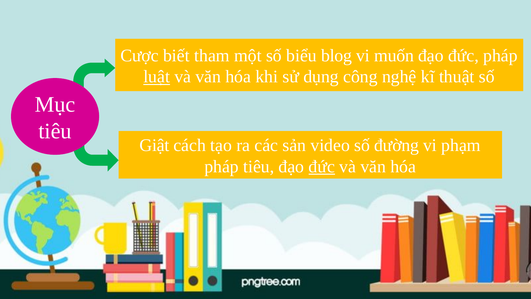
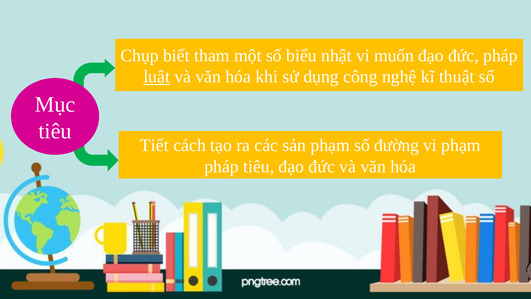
Cược: Cược -> Chụp (140, 55)
blog: blog -> nhật (336, 55)
Giật: Giật -> Tiết (154, 145)
sản video: video -> phạm (330, 145)
đức underline: present -> none (322, 166)
